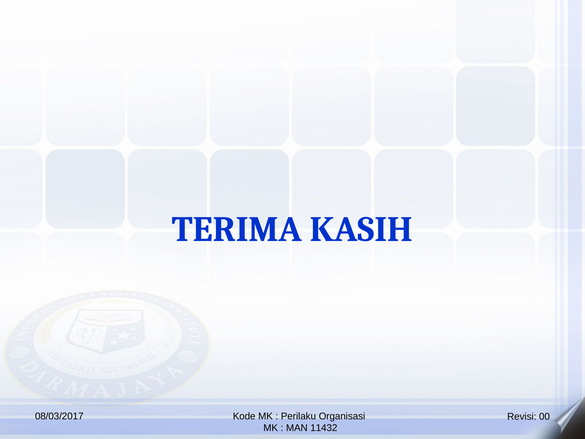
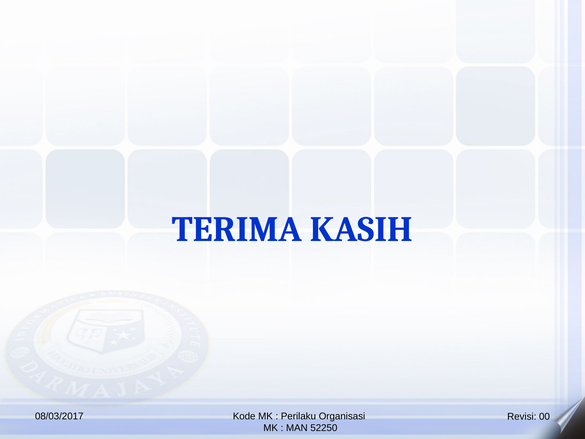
11432: 11432 -> 52250 (324, 428)
